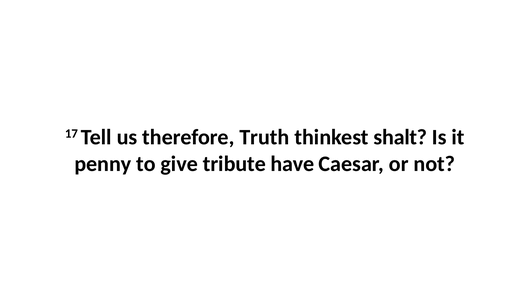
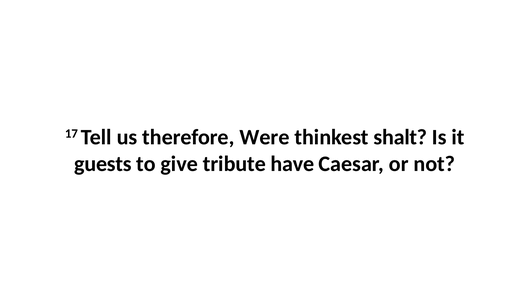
Truth: Truth -> Were (264, 137)
penny: penny -> guests (103, 164)
